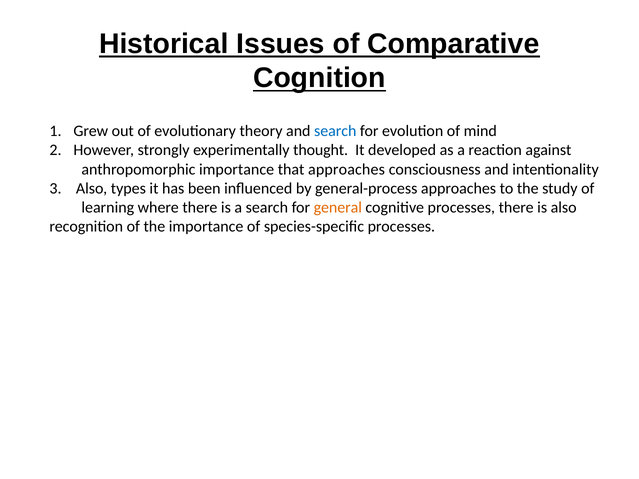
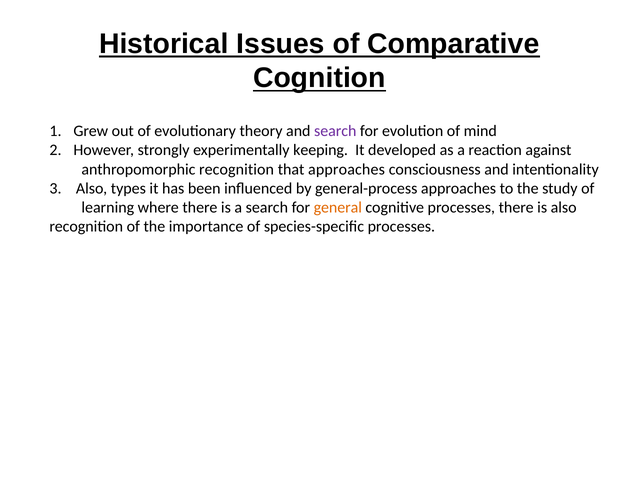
search colour: blue -> purple (335, 131)
thought: thought -> keeping (321, 150)
anthropomorphic importance: importance -> recognition (237, 169)
